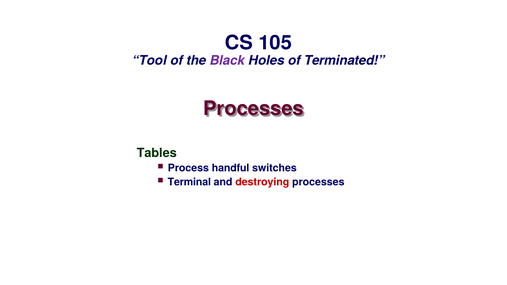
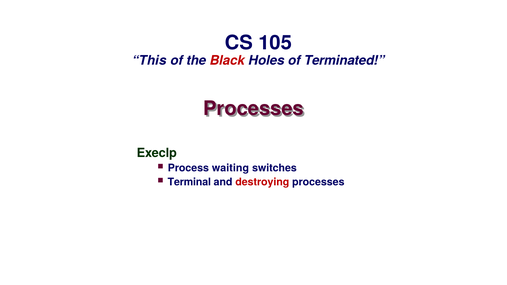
Tool: Tool -> This (149, 60)
Black colour: purple -> red (227, 60)
Tables: Tables -> Execlp (157, 153)
handful: handful -> waiting (230, 168)
